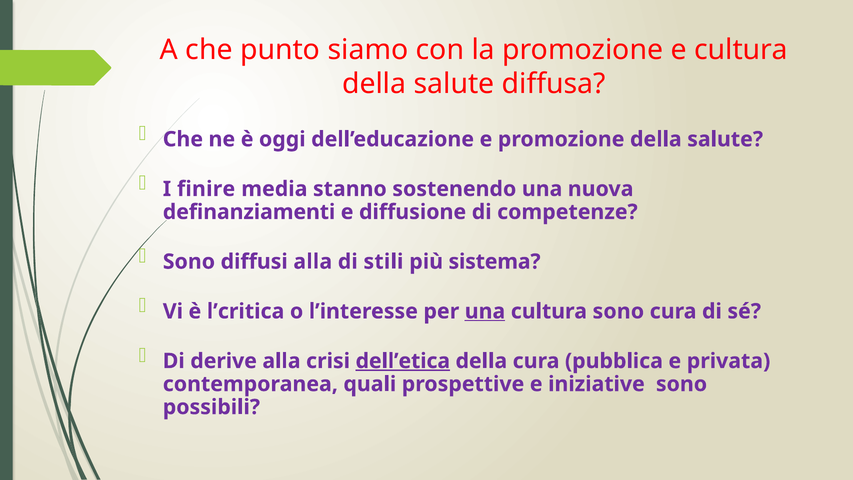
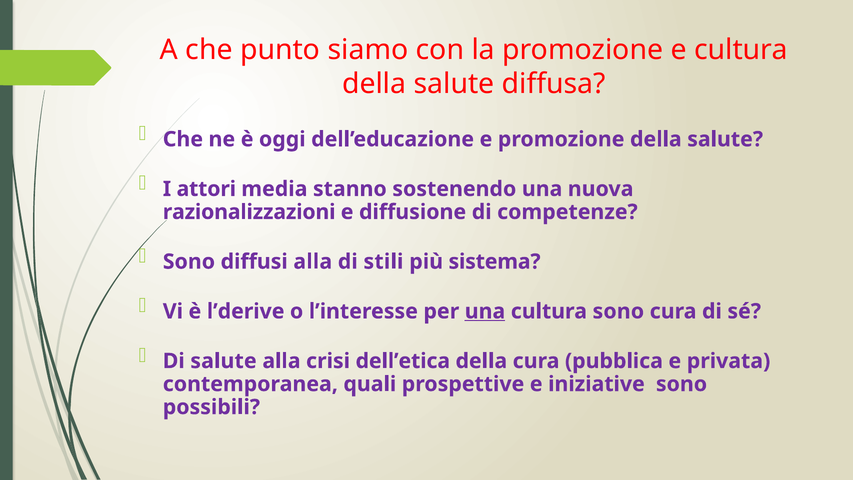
finire: finire -> attori (206, 189)
definanziamenti: definanziamenti -> razionalizzazioni (249, 212)
l’critica: l’critica -> l’derive (246, 311)
Di derive: derive -> salute (223, 361)
dell’etica underline: present -> none (403, 361)
